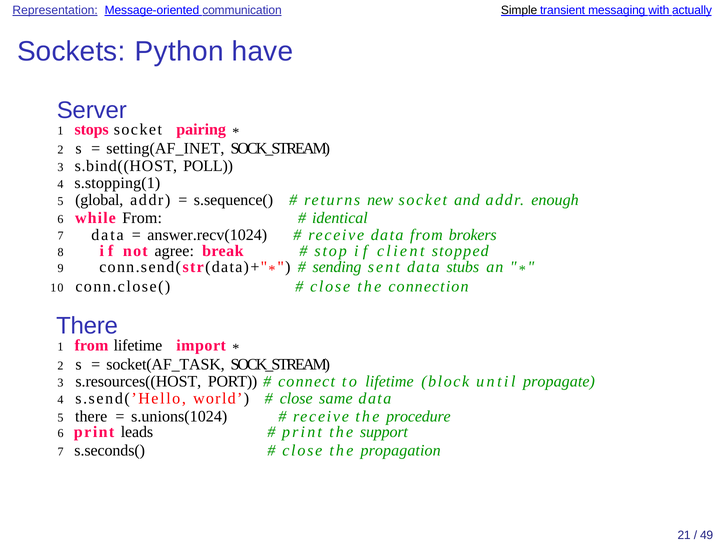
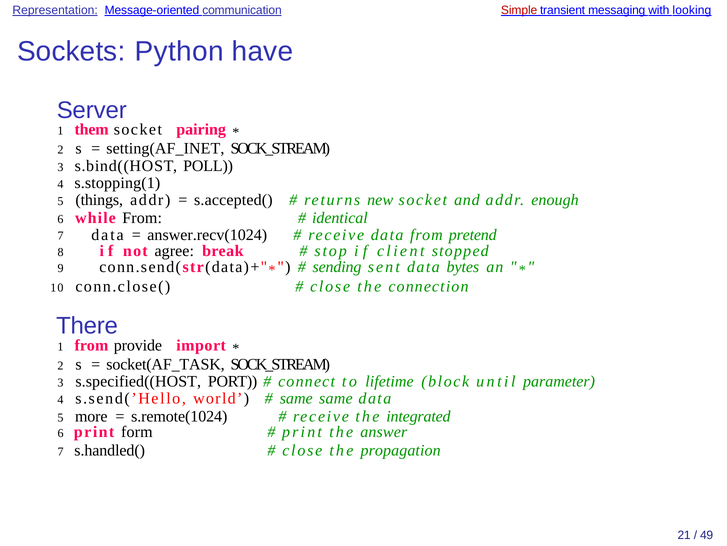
Simple colour: black -> red (519, 10)
actually: actually -> looking (692, 10)
stops: stops -> them (92, 130)
global: global -> things (99, 200)
s.sequence(: s.sequence( -> s.accepted( (233, 200)
brokers: brokers -> pretend (473, 235)
stubs: stubs -> bytes (463, 267)
from lifetime: lifetime -> provide (138, 345)
s.resources((HOST: s.resources((HOST -> s.specified((HOST (138, 381)
propagate: propagate -> parameter (559, 381)
close: close -> same (296, 398)
5 there: there -> more (91, 416)
s.unions(1024: s.unions(1024 -> s.remote(1024 (179, 416)
procedure: procedure -> integrated (418, 416)
support: support -> answer (384, 432)
leads: leads -> form (137, 432)
s.seconds(: s.seconds( -> s.handled( (110, 450)
